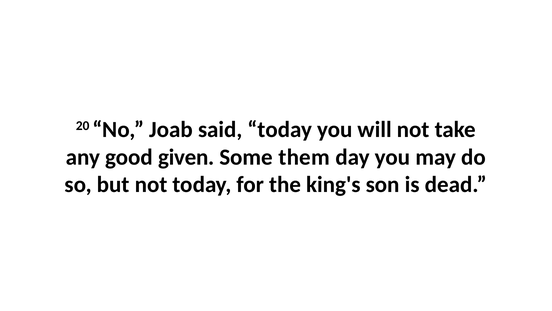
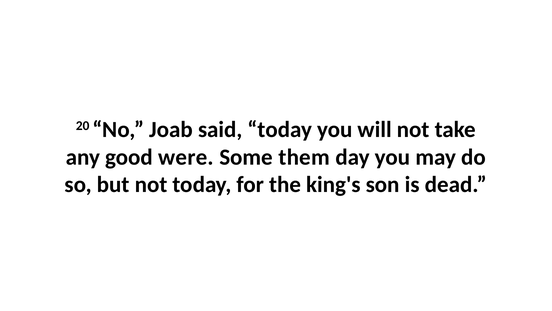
given: given -> were (186, 157)
